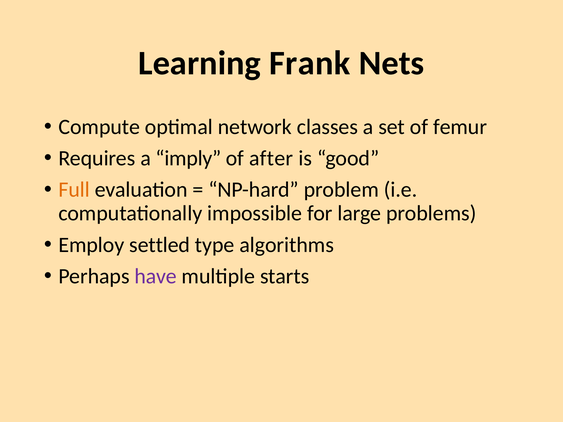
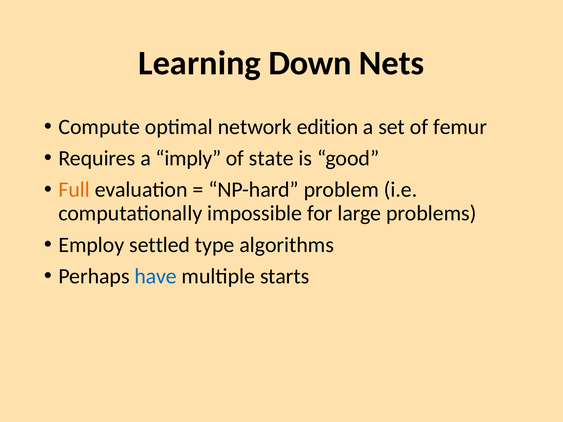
Frank: Frank -> Down (310, 63)
classes: classes -> edition (328, 127)
after: after -> state (271, 158)
have colour: purple -> blue (156, 276)
